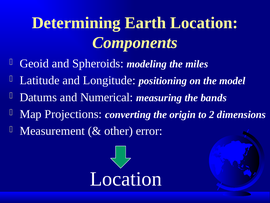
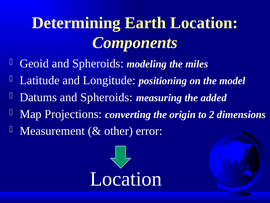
Datums and Numerical: Numerical -> Spheroids (107, 97)
bands: bands -> added (214, 98)
